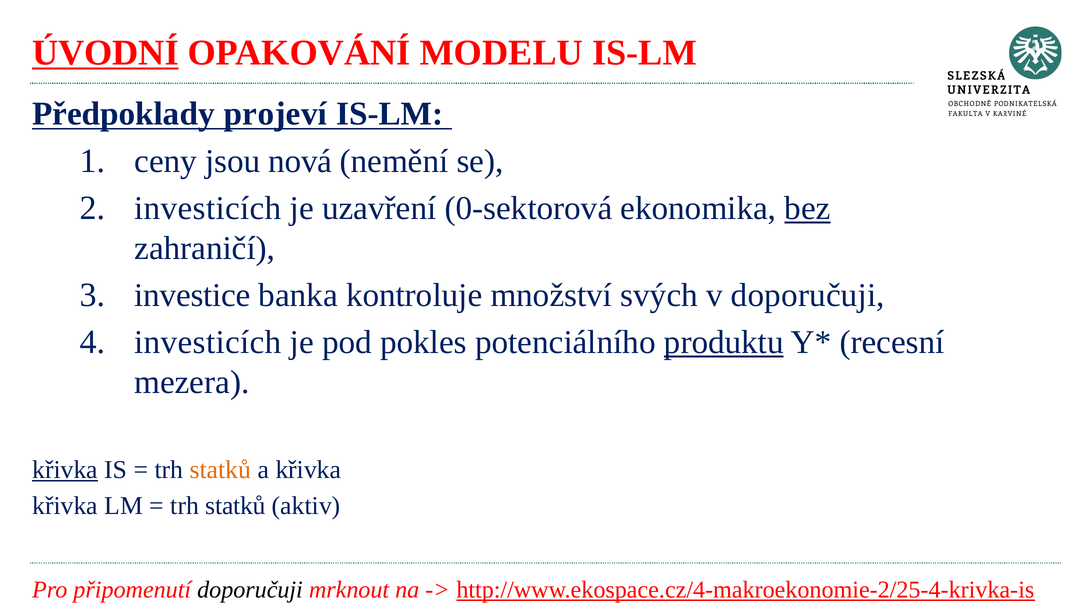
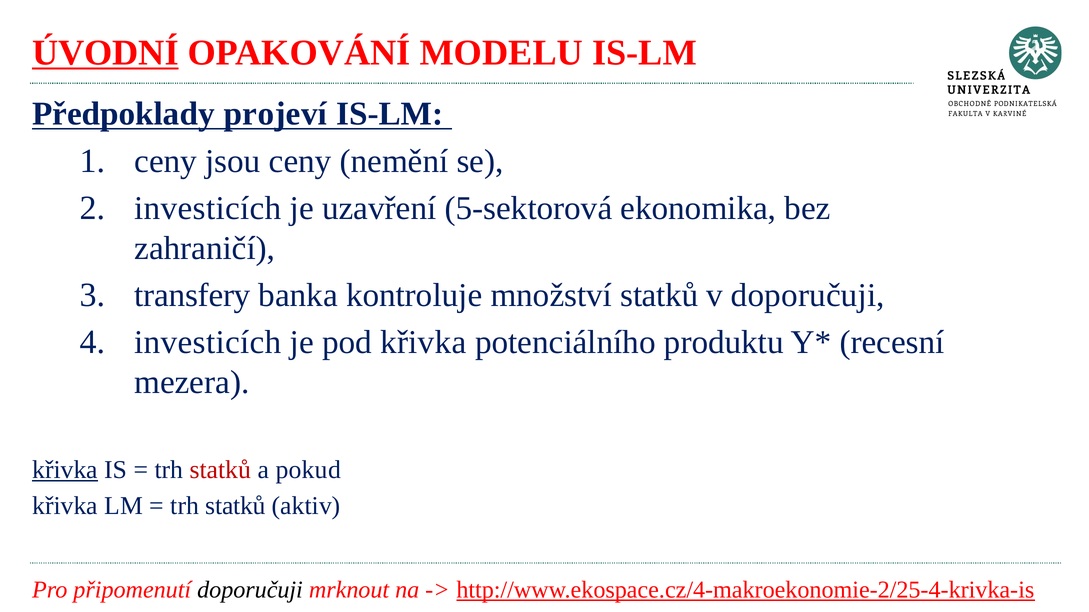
jsou nová: nová -> ceny (300, 161)
0-sektorová: 0-sektorová -> 5-sektorová (528, 208)
bez underline: present -> none (807, 208)
investice: investice -> transfery (192, 296)
množství svých: svých -> statků (659, 296)
pod pokles: pokles -> křivka (423, 343)
produktu underline: present -> none (724, 343)
statků colour: orange -> red (220, 470)
a křivka: křivka -> pokud (308, 470)
